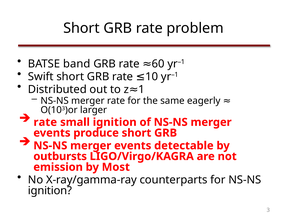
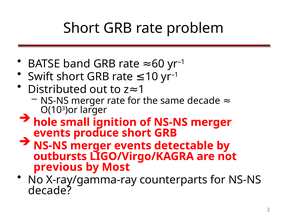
same eagerly: eagerly -> decade (204, 101)
rate: rate -> hole (45, 122)
emission: emission -> previous (58, 167)
ignition: ignition -> decade (50, 191)
